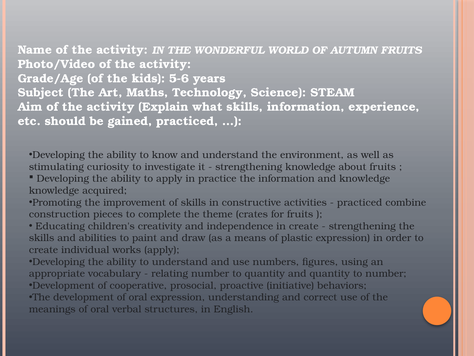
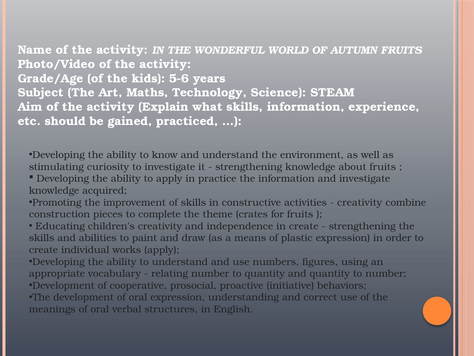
and knowledge: knowledge -> investigate (365, 178)
practiced: practiced -> creativity (360, 202)
